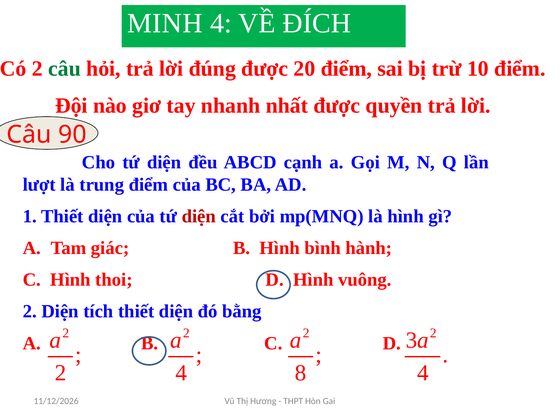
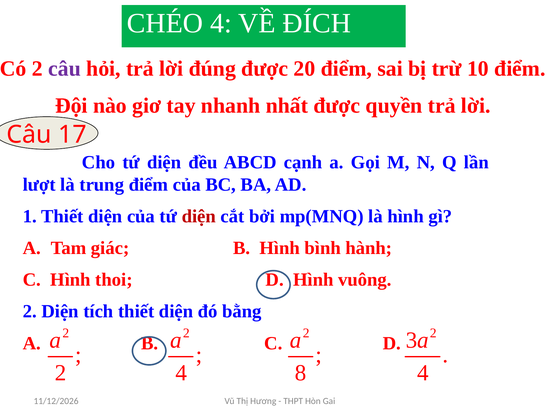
MINH: MINH -> CHÉO (165, 23)
câu colour: green -> purple (65, 69)
90: 90 -> 17 (72, 135)
